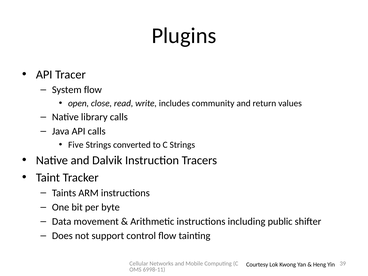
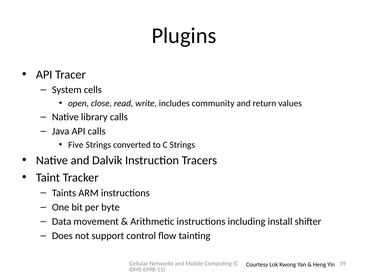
System flow: flow -> cells (93, 90)
public: public -> install (280, 222)
